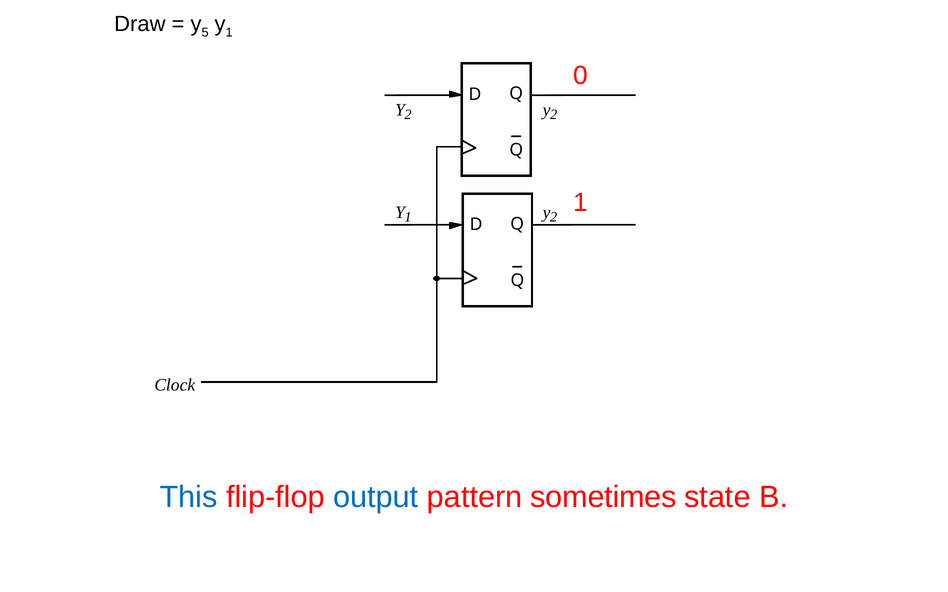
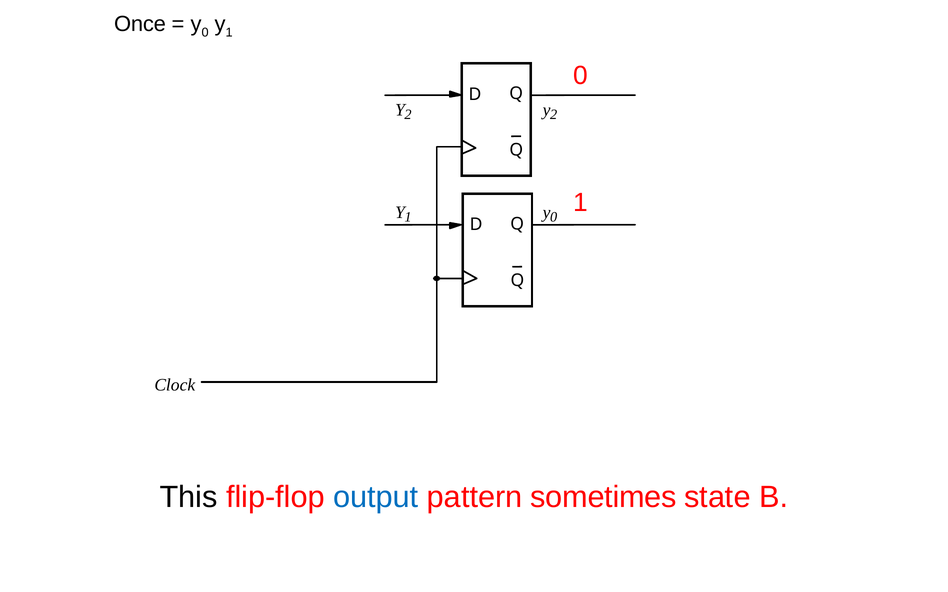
Draw: Draw -> Once (140, 24)
5: 5 -> 0 (205, 32)
2: 2 -> 0 (554, 217)
This colour: blue -> black (189, 498)
